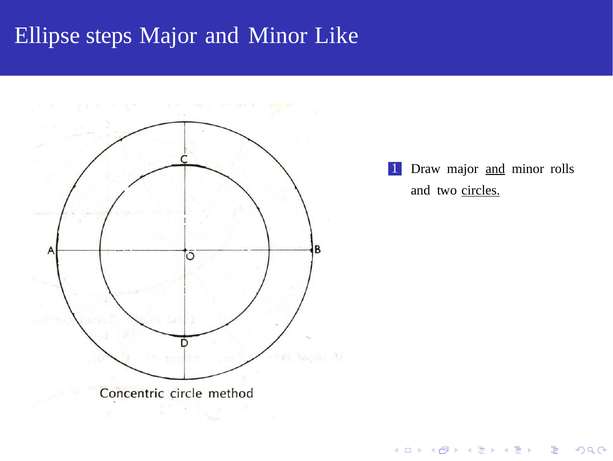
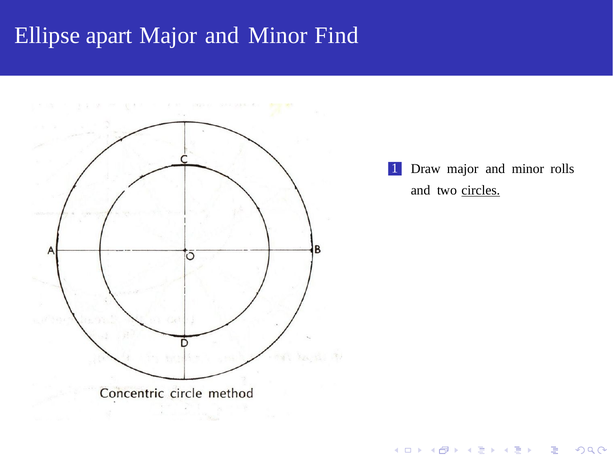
steps: steps -> apart (109, 36)
Like: Like -> Find (337, 36)
and underline: present -> none (495, 169)
